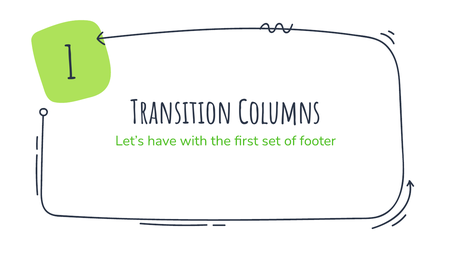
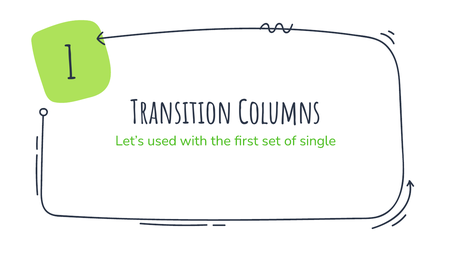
have: have -> used (162, 141)
footer: footer -> single (318, 141)
